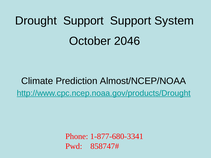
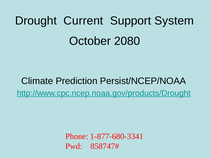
Drought Support: Support -> Current (83, 21)
2046: 2046 -> 2080 (127, 41)
Almost/NCEP/NOAA: Almost/NCEP/NOAA -> Persist/NCEP/NOAA (143, 81)
